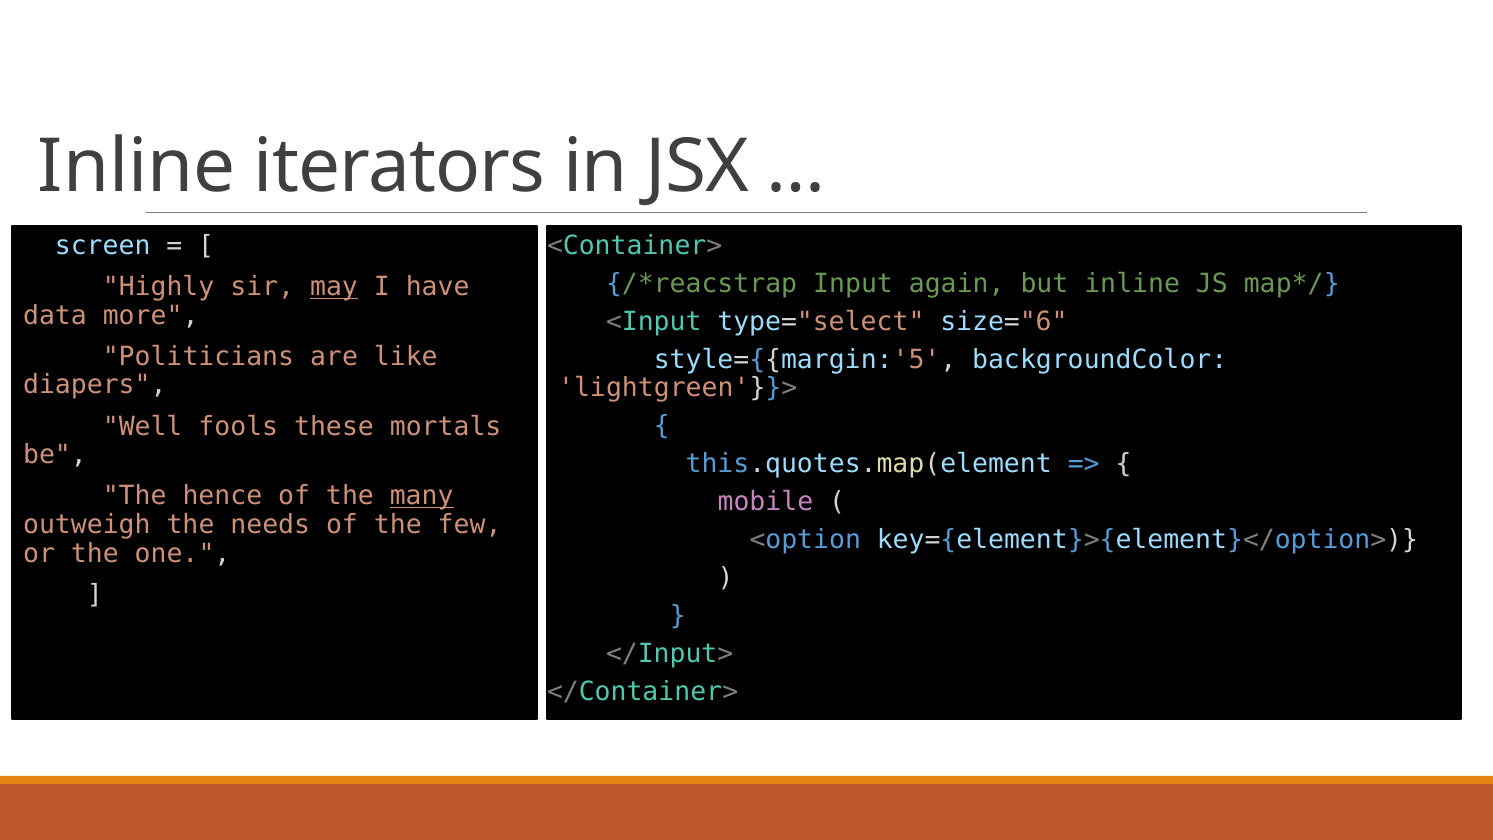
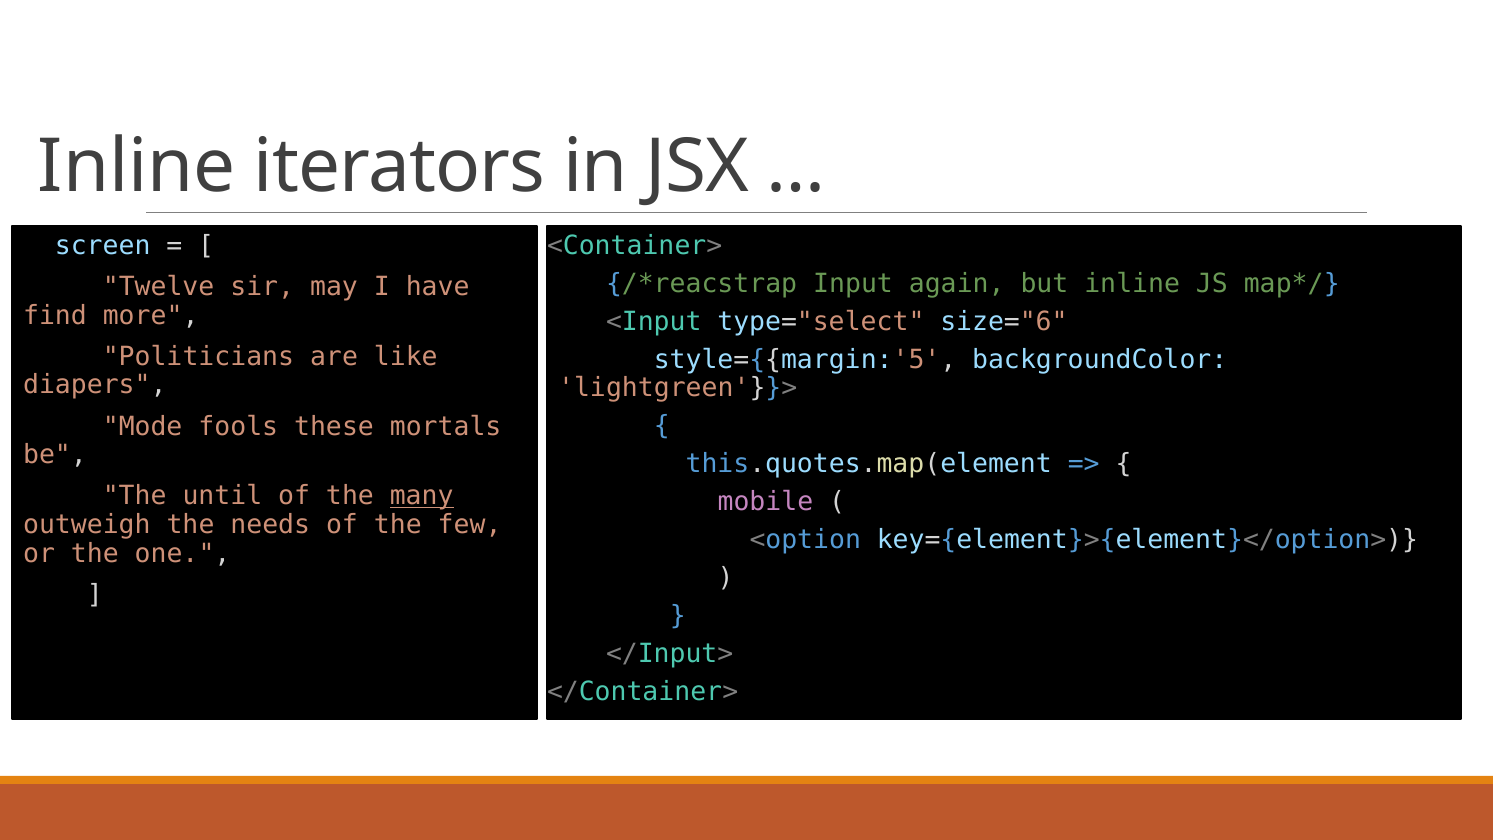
Highly: Highly -> Twelve (159, 287)
may underline: present -> none (334, 287)
data: data -> find (55, 315)
Well: Well -> Mode (143, 426)
hence: hence -> until (222, 496)
